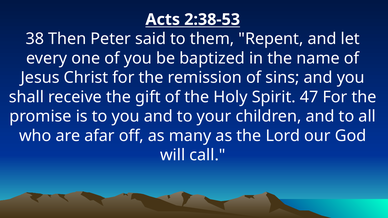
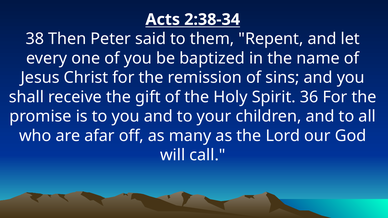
2:38-53: 2:38-53 -> 2:38-34 (212, 20)
47: 47 -> 36 (309, 97)
